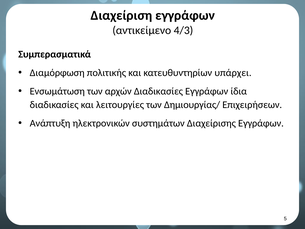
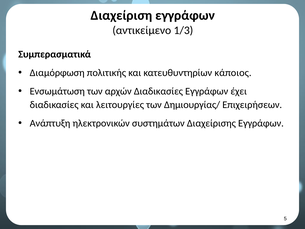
4/3: 4/3 -> 1/3 (183, 30)
υπάρχει: υπάρχει -> κάποιος (233, 73)
ίδια: ίδια -> έχει (239, 91)
